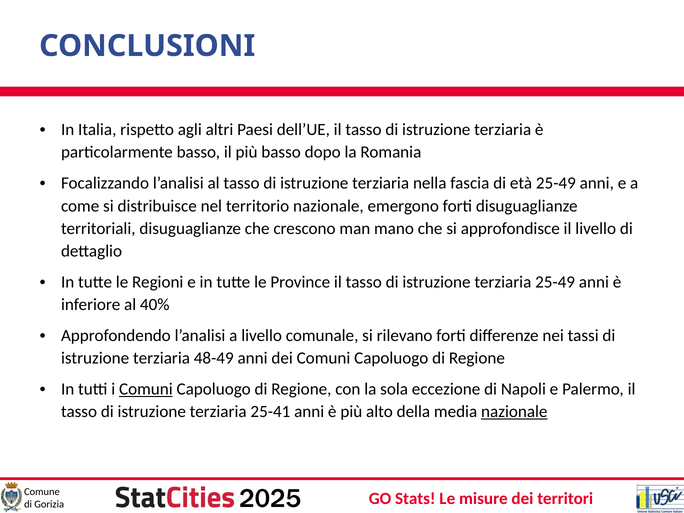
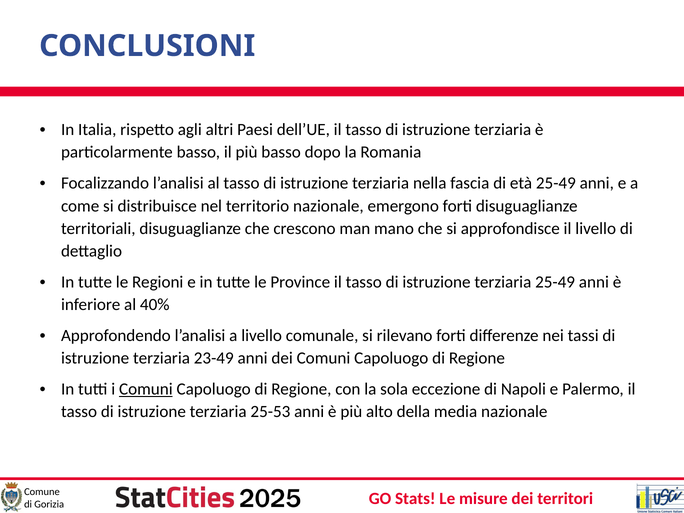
48-49: 48-49 -> 23-49 (214, 358)
25-41: 25-41 -> 25-53 (270, 412)
nazionale underline: present -> none (514, 412)
